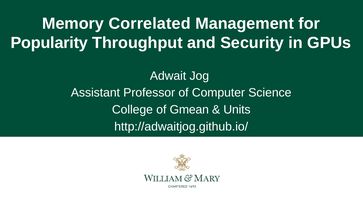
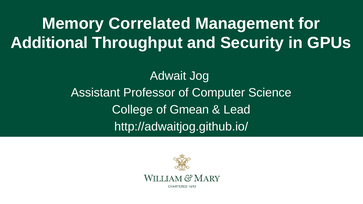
Popularity: Popularity -> Additional (49, 43)
Units: Units -> Lead (237, 110)
